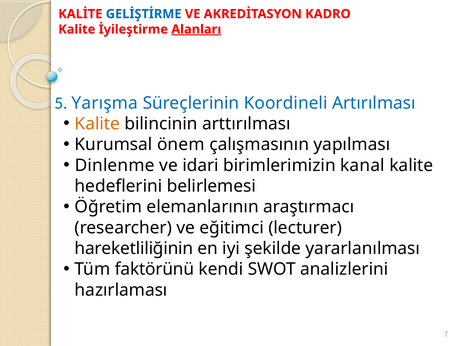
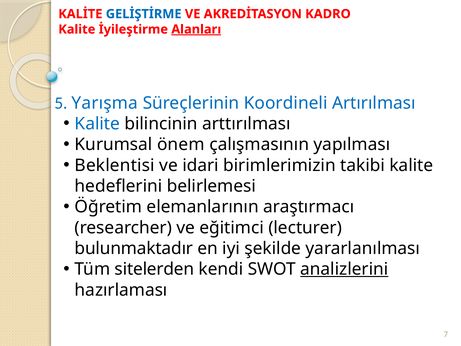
Kalite colour: orange -> blue (97, 124)
Dinlenme: Dinlenme -> Beklentisi (115, 165)
kanal: kanal -> takibi (363, 165)
hareketliliğinin: hareketliliğinin -> bulunmaktadır (134, 248)
faktörünü: faktörünü -> sitelerden (154, 269)
analizlerini underline: none -> present (344, 269)
